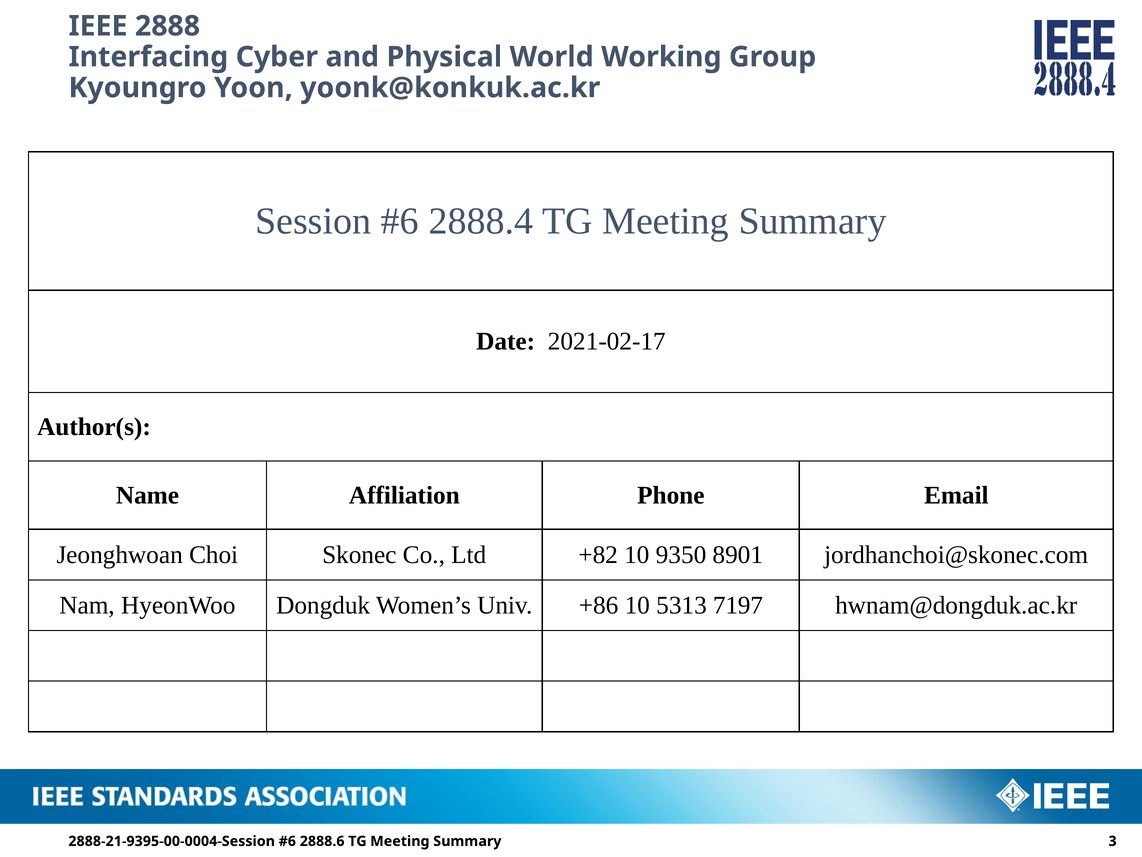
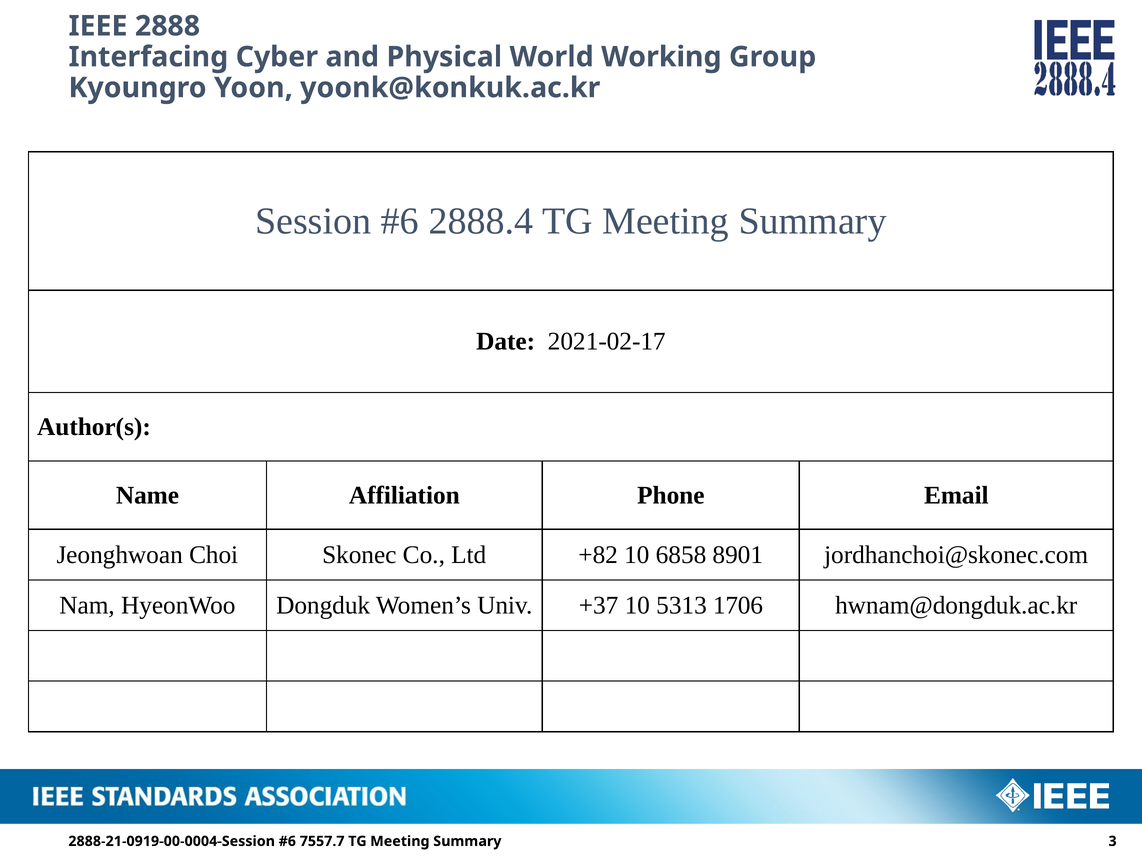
9350: 9350 -> 6858 (681, 554)
+86: +86 -> +37 (599, 605)
7197: 7197 -> 1706 (738, 605)
2888-21-9395-00-0004-Session: 2888-21-9395-00-0004-Session -> 2888-21-0919-00-0004-Session (172, 841)
2888.6: 2888.6 -> 7557.7 (322, 841)
